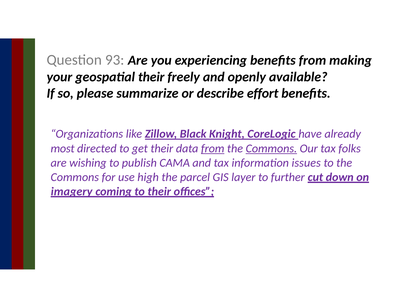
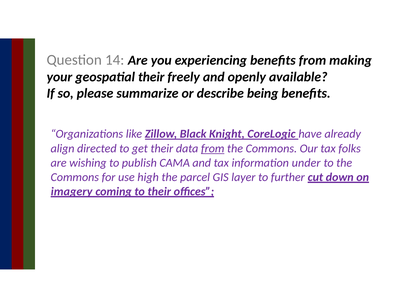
93: 93 -> 14 (115, 60)
effort: effort -> being (263, 93)
most: most -> align (63, 149)
Commons underline: present -> none (271, 149)
issues: issues -> under (306, 163)
